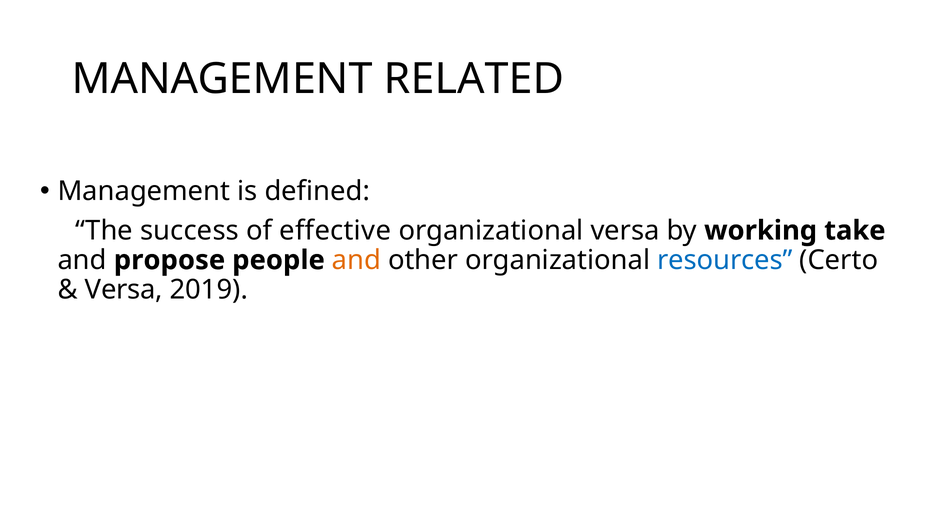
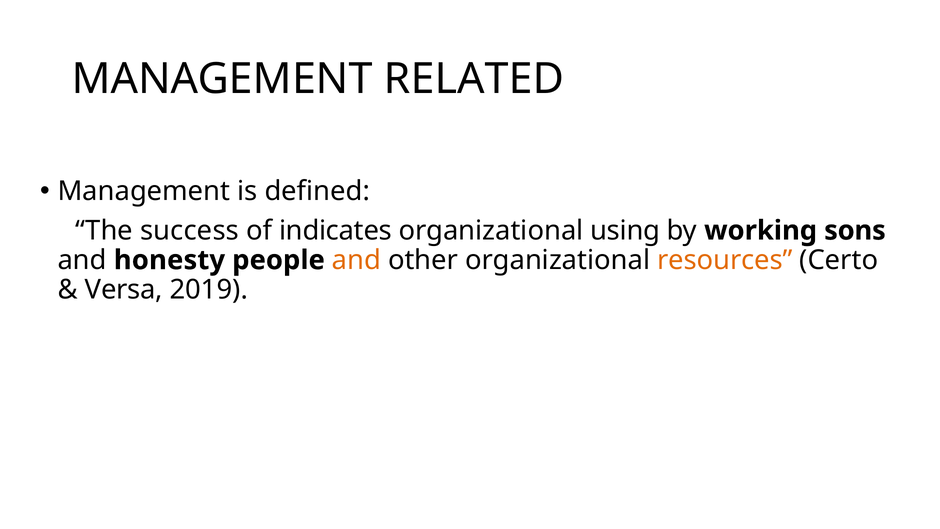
effective: effective -> indicates (336, 230)
organizational versa: versa -> using (625, 230)
take: take -> sons (855, 230)
propose: propose -> honesty (169, 260)
resources colour: blue -> orange (725, 260)
